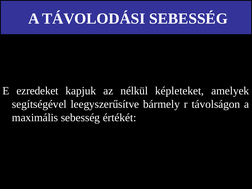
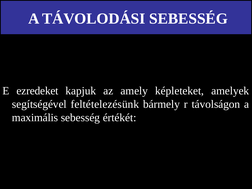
nélkül: nélkül -> amely (134, 91)
leegyszerűsítve: leegyszerűsítve -> feltételezésünk (105, 104)
